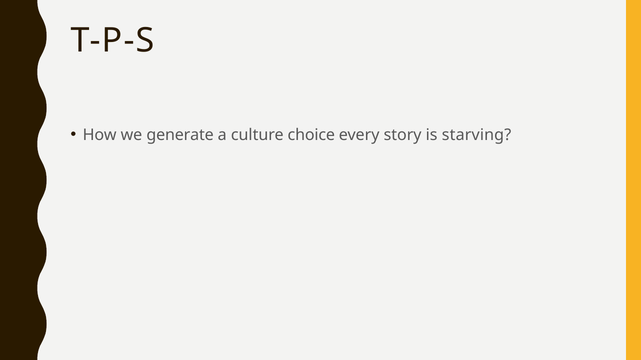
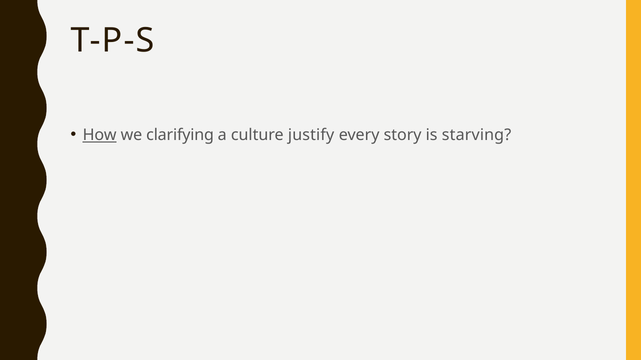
How underline: none -> present (100, 135)
generate: generate -> clarifying (180, 135)
choice: choice -> justify (311, 135)
